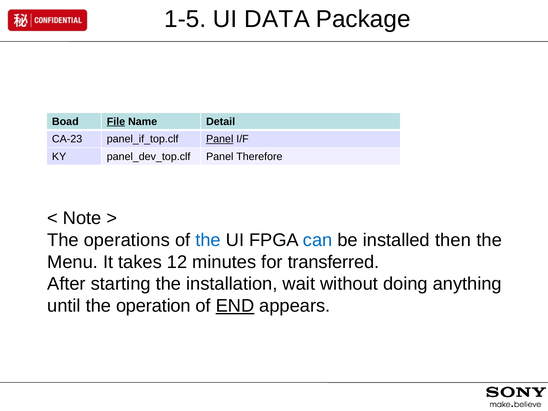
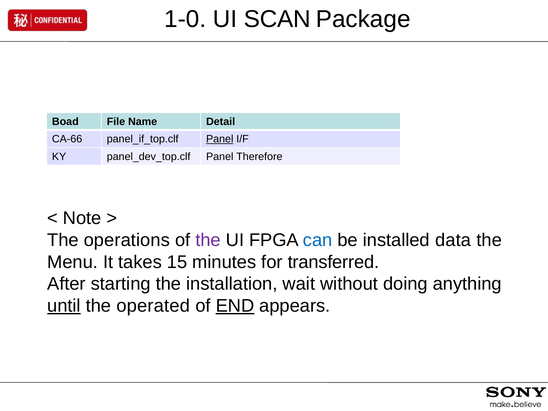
1-5: 1-5 -> 1-0 (185, 19)
DATA: DATA -> SCAN (277, 19)
File underline: present -> none (116, 122)
CA-23: CA-23 -> CA-66 (67, 139)
the colour: blue -> purple (208, 240)
then: then -> data (453, 240)
12: 12 -> 15 (177, 262)
until underline: none -> present (64, 306)
operation: operation -> operated (153, 306)
